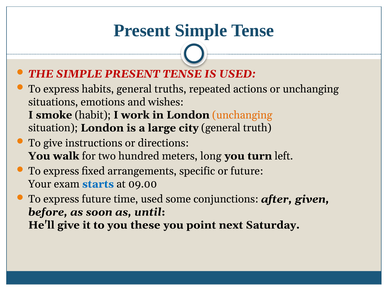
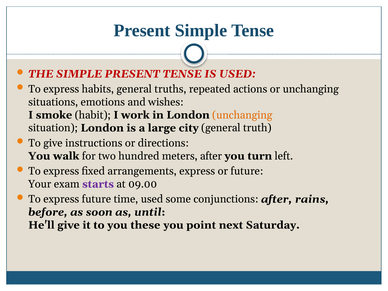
meters long: long -> after (211, 156)
arrangements specific: specific -> express (197, 171)
starts colour: blue -> purple (98, 184)
given: given -> rains (312, 199)
